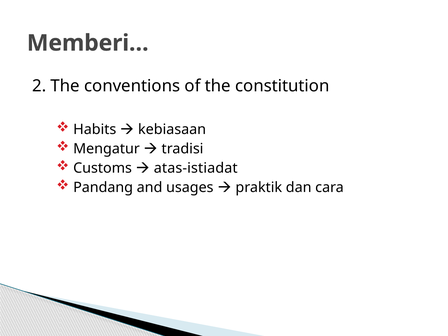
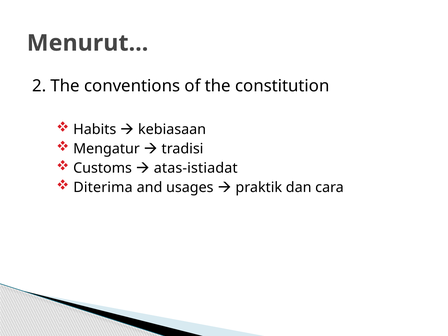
Memberi…: Memberi… -> Menurut… (88, 43)
Pandang: Pandang -> Diterima (103, 187)
